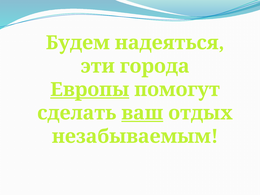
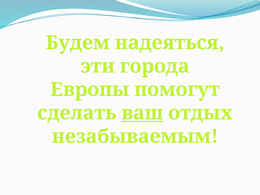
Европы underline: present -> none (90, 90)
